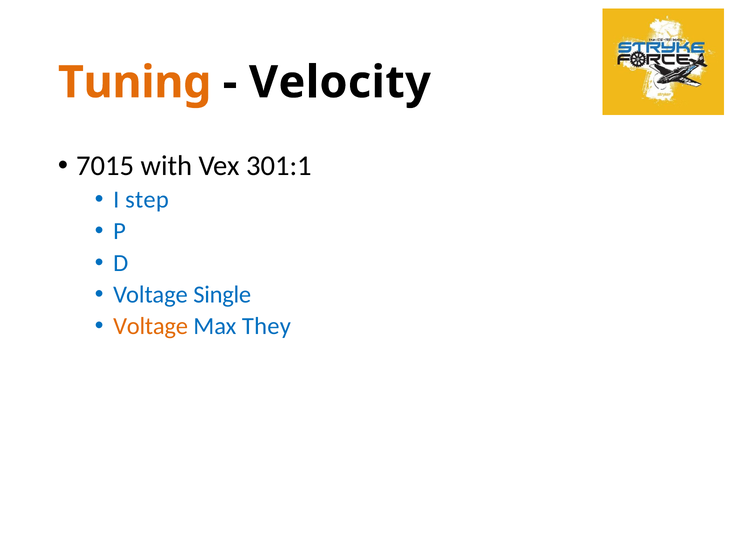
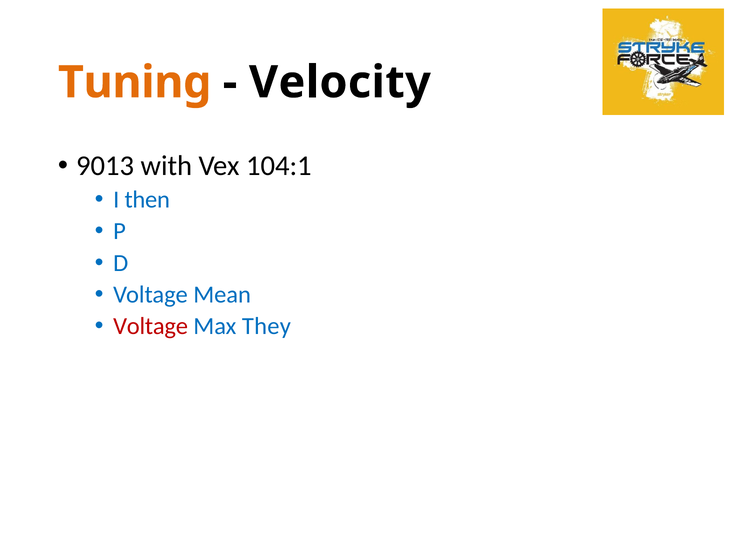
7015: 7015 -> 9013 (105, 166)
301:1: 301:1 -> 104:1 (279, 166)
step: step -> then (147, 200)
Single: Single -> Mean (222, 295)
Voltage colour: orange -> red (151, 326)
